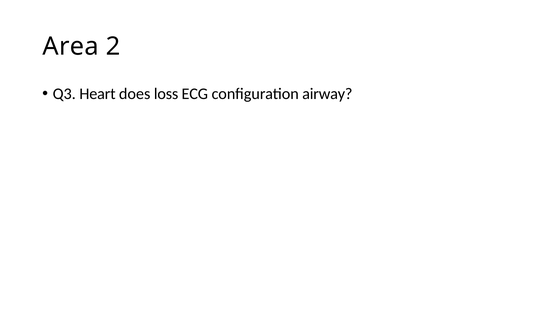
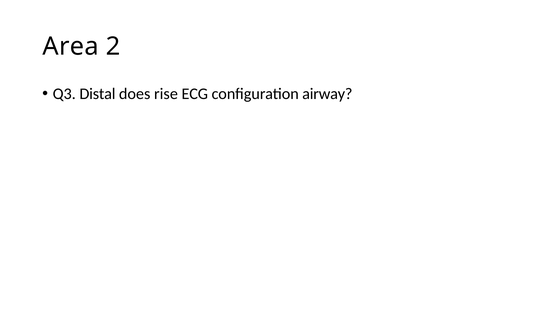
Heart: Heart -> Distal (97, 94)
loss: loss -> rise (166, 94)
